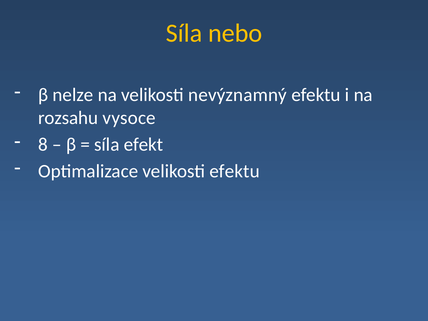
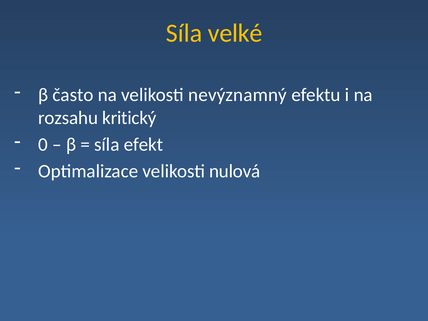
nebo: nebo -> velké (235, 33)
nelze: nelze -> často (73, 95)
vysoce: vysoce -> kritický (129, 118)
8: 8 -> 0 (43, 144)
velikosti efektu: efektu -> nulová (235, 171)
